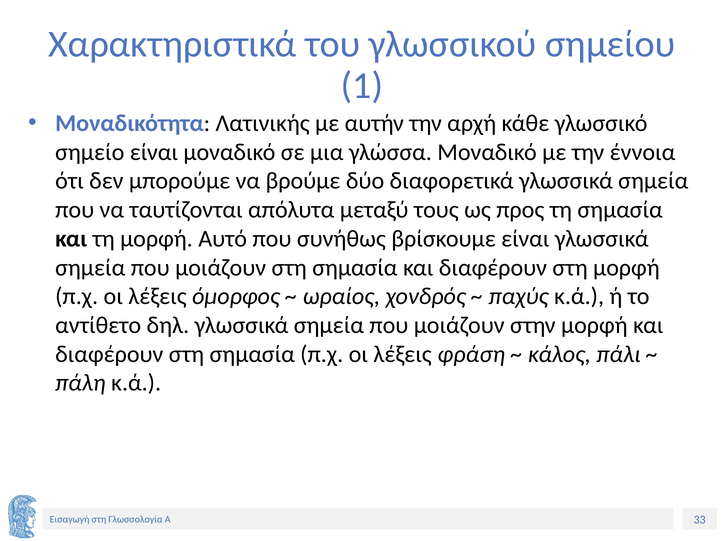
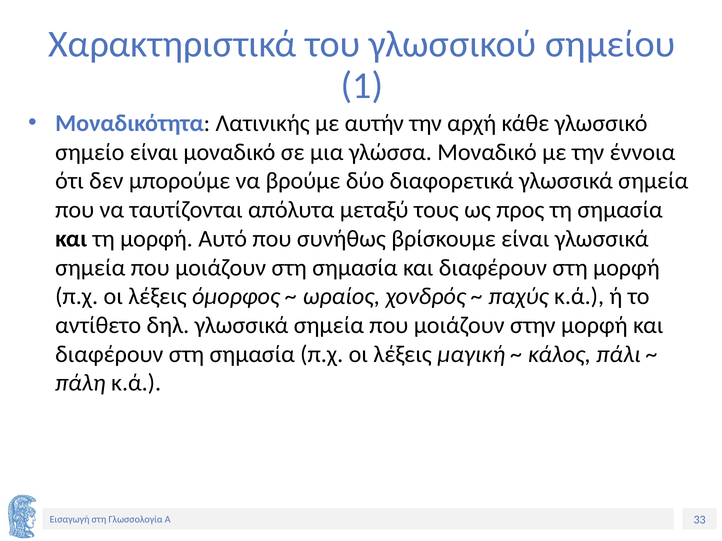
φράση: φράση -> μαγική (471, 354)
